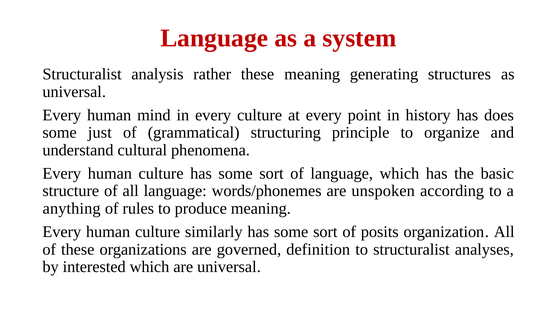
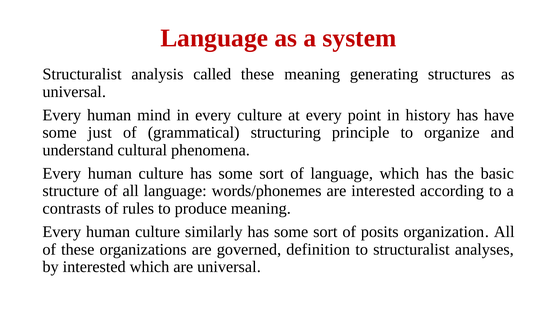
rather: rather -> called (212, 74)
does: does -> have (499, 115)
are unspoken: unspoken -> interested (383, 191)
anything: anything -> contrasts (72, 209)
